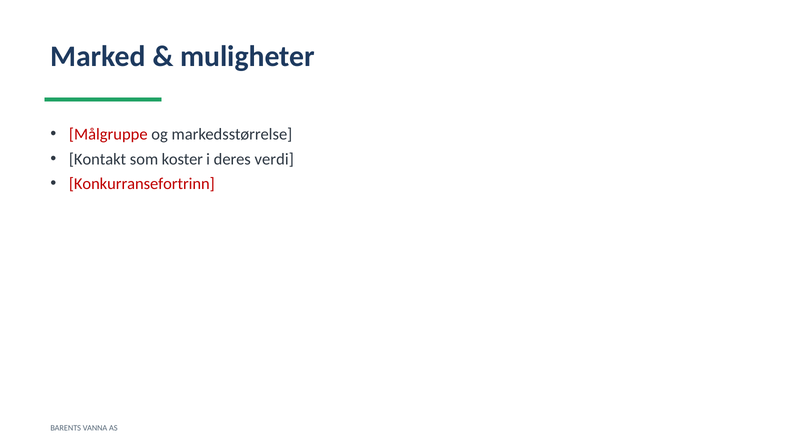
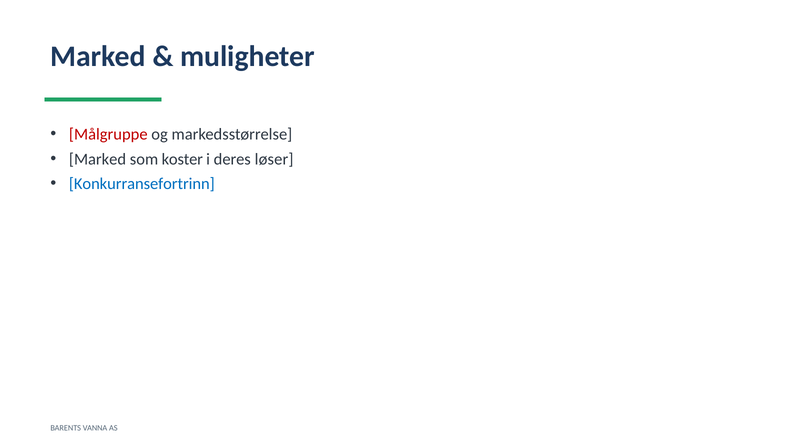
Kontakt: Kontakt -> Marked (98, 159)
verdi: verdi -> løser (274, 159)
Konkurransefortrinn colour: red -> blue (142, 184)
